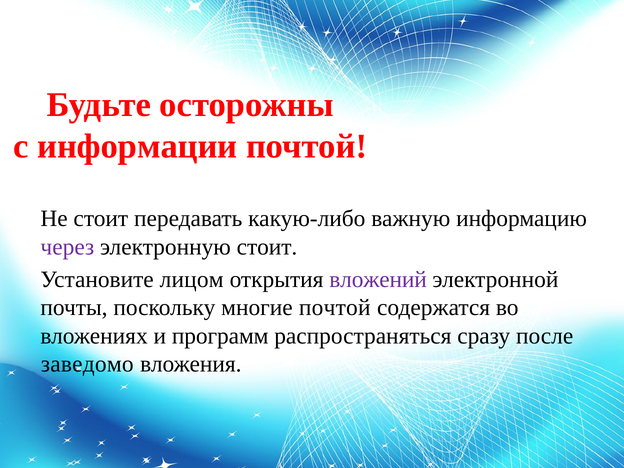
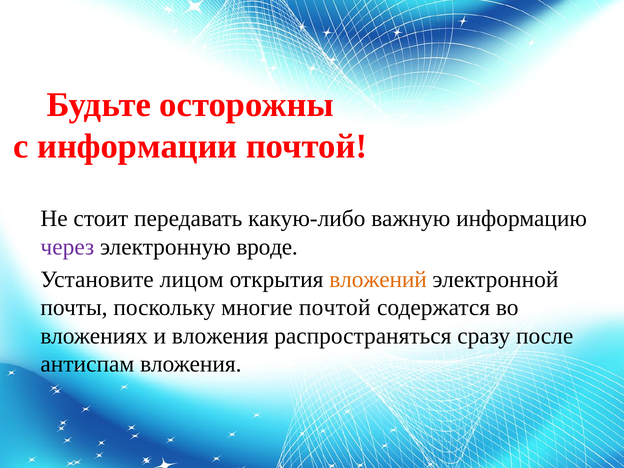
электронную стоит: стоит -> вроде (267, 247)
вложений colour: purple -> orange (378, 280)
и программ: программ -> вложения (220, 336)
заведомо: заведомо -> антиспам (87, 364)
